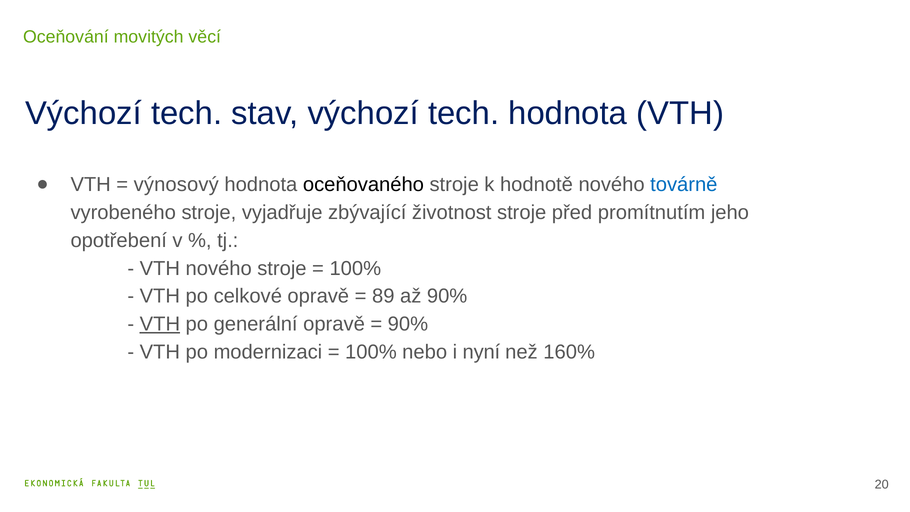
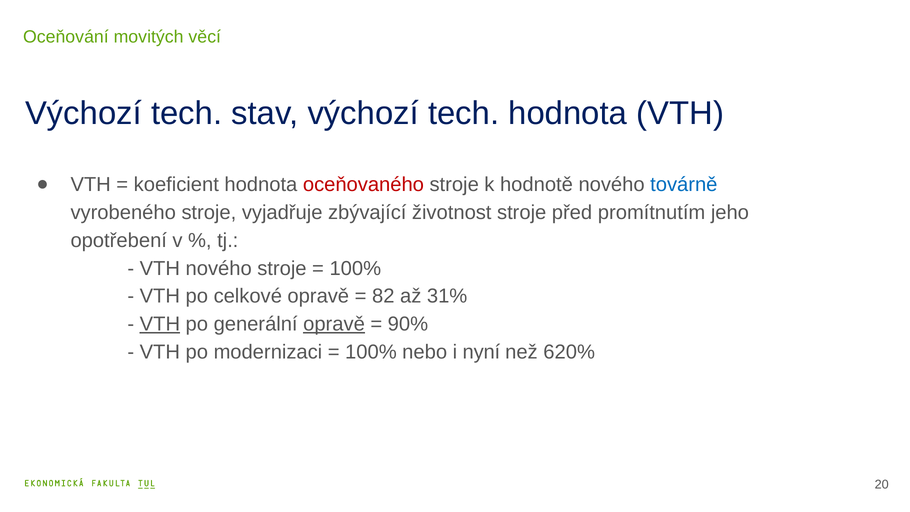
výnosový: výnosový -> koeficient (176, 185)
oceňovaného colour: black -> red (363, 185)
89: 89 -> 82 (383, 296)
až 90%: 90% -> 31% (447, 296)
opravě underline: none -> present (334, 324)
160%: 160% -> 620% (569, 352)
